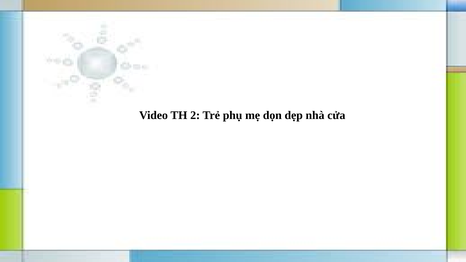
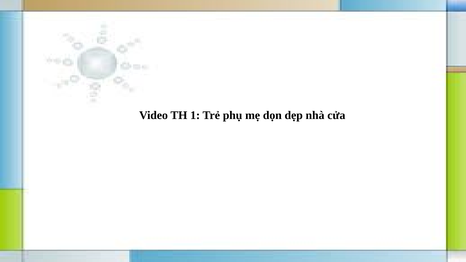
2: 2 -> 1 (195, 115)
